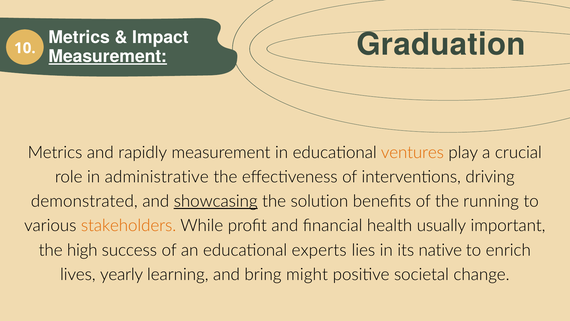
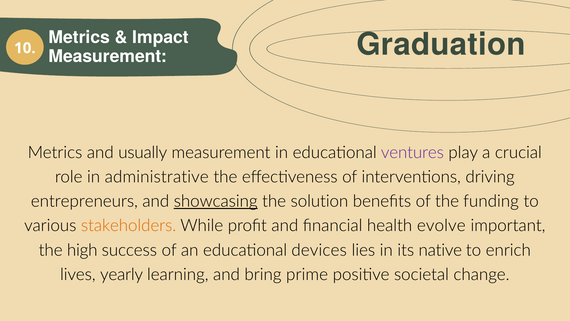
Measurement underline: present -> none (108, 56)
rapidly: rapidly -> usually (143, 152)
ventures colour: orange -> purple (412, 152)
demonstrated: demonstrated -> entrepreneurs (84, 201)
running: running -> funding (491, 201)
usually: usually -> evolve (441, 226)
experts: experts -> devices (319, 250)
might: might -> prime (307, 274)
